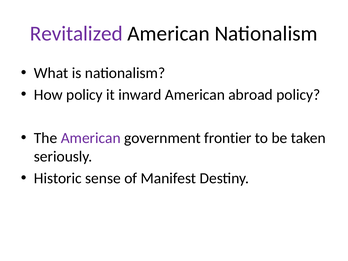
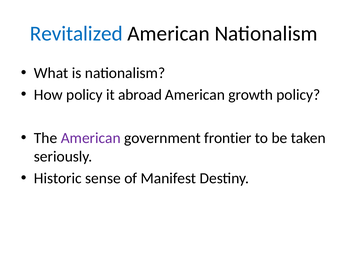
Revitalized colour: purple -> blue (76, 34)
inward: inward -> abroad (140, 95)
abroad: abroad -> growth (251, 95)
